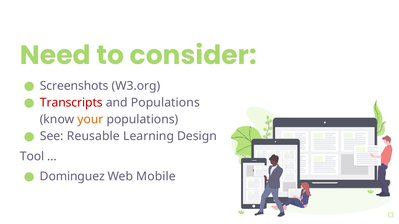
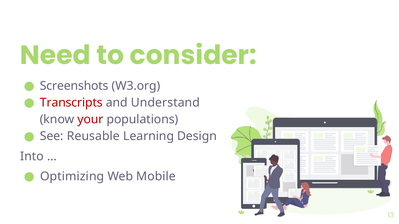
and Populations: Populations -> Understand (165, 103)
your colour: orange -> red (90, 120)
Tool: Tool -> Into (32, 157)
Dominguez: Dominguez -> Optimizing (72, 177)
